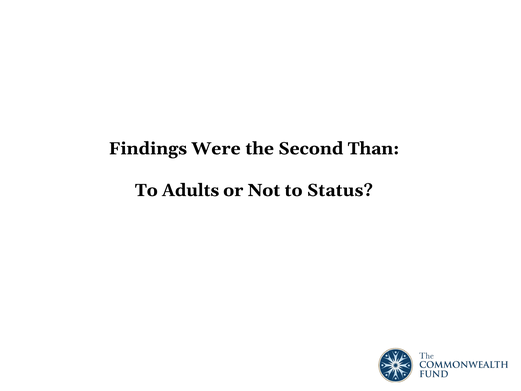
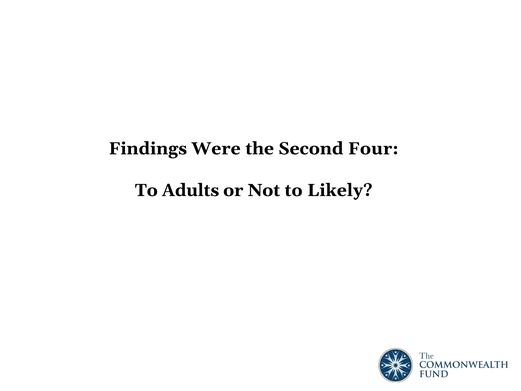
Than: Than -> Four (373, 148)
Status: Status -> Likely (340, 190)
